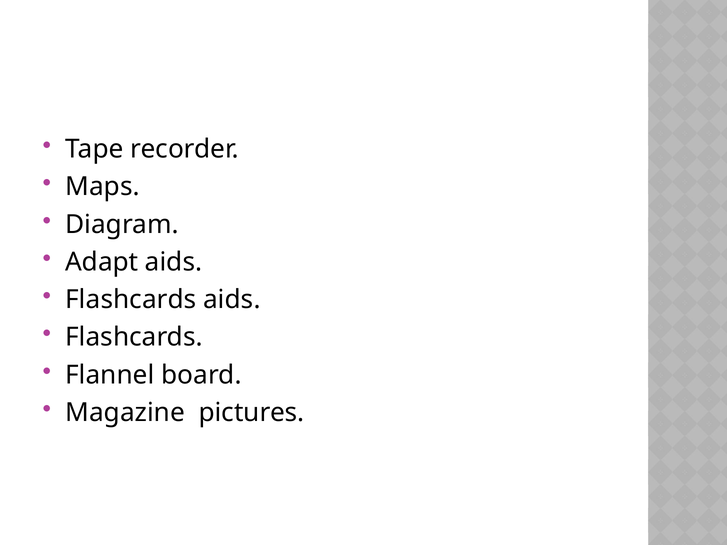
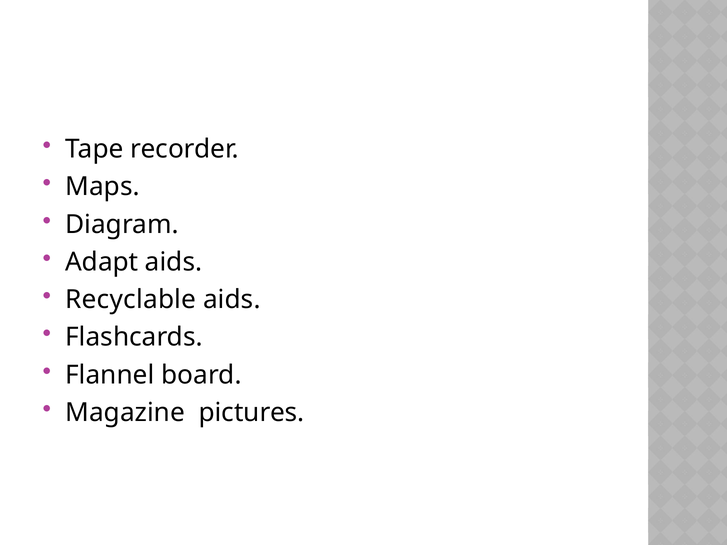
Flashcards: Flashcards -> Recyclable (131, 300)
